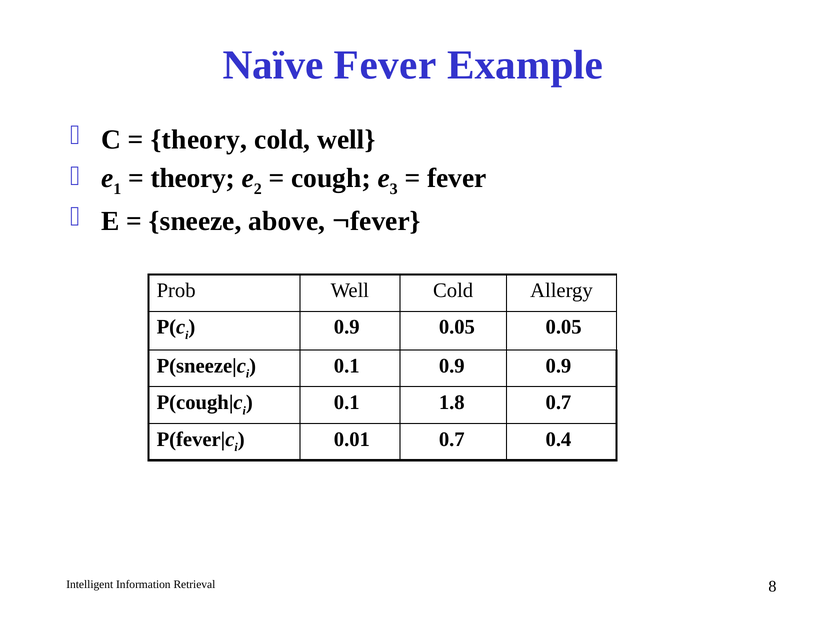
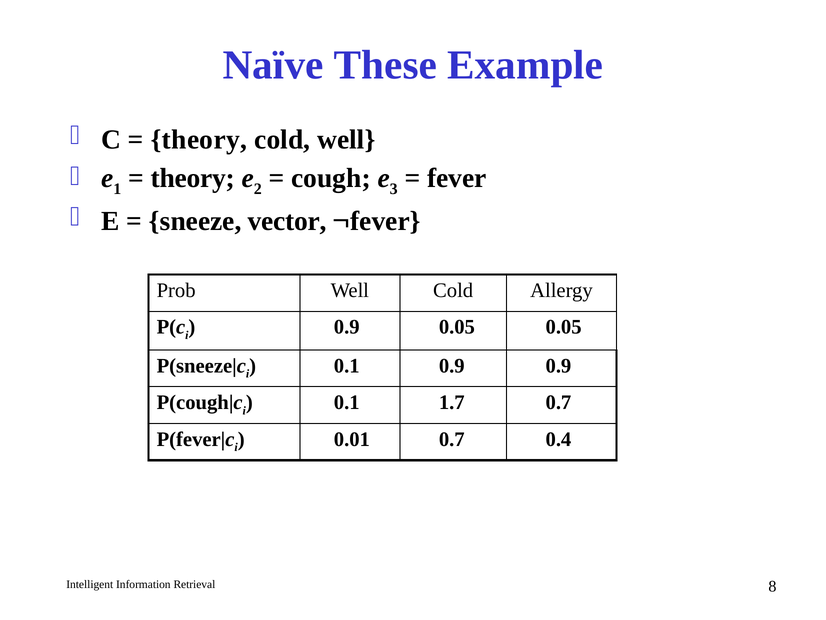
Naïve Fever: Fever -> These (385, 65)
above: above -> vector (287, 221)
1.8: 1.8 -> 1.7 (452, 402)
